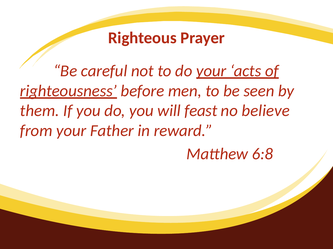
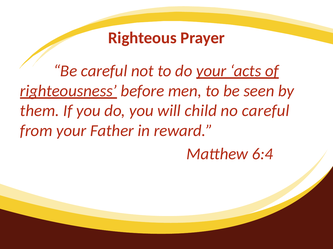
feast: feast -> child (201, 111)
no believe: believe -> careful (266, 111)
6:8: 6:8 -> 6:4 (263, 154)
